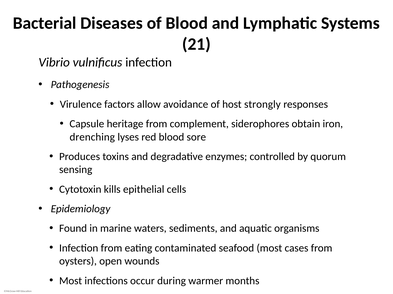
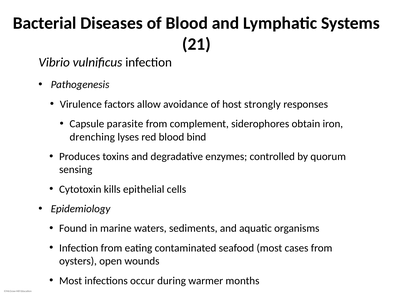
heritage: heritage -> parasite (125, 124)
sore: sore -> bind (196, 137)
